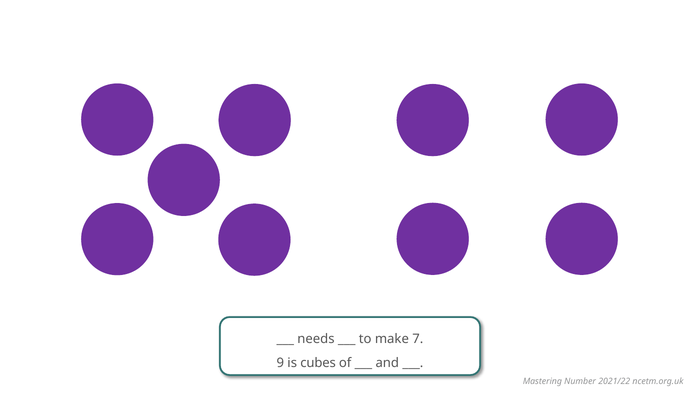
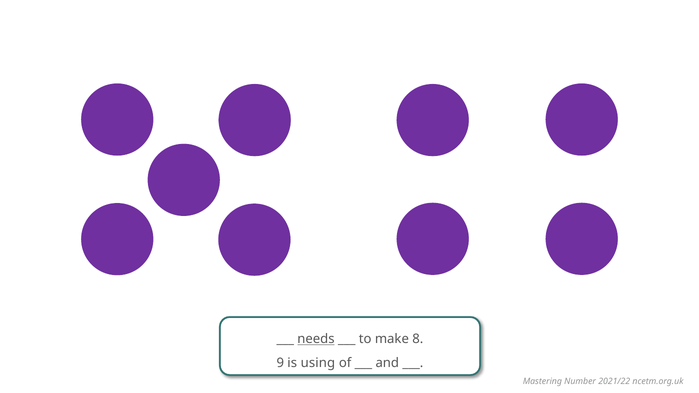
needs underline: none -> present (316, 339)
7: 7 -> 8 (418, 339)
cubes: cubes -> using (318, 363)
